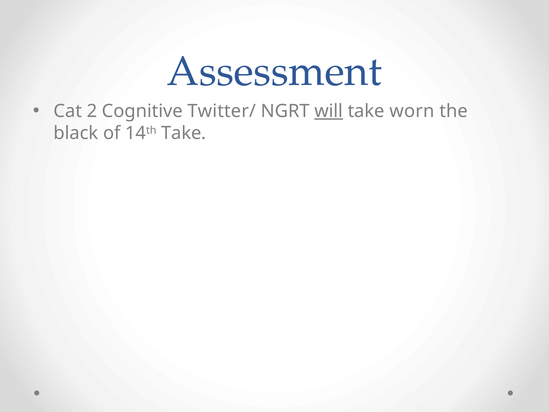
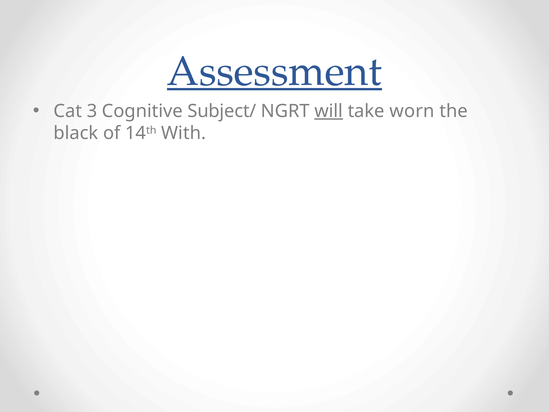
Assessment underline: none -> present (274, 71)
2: 2 -> 3 (92, 111)
Twitter/: Twitter/ -> Subject/ (222, 111)
14th Take: Take -> With (184, 133)
